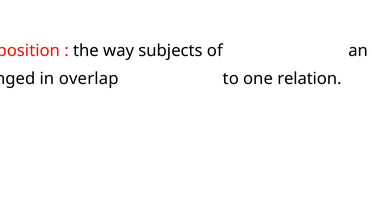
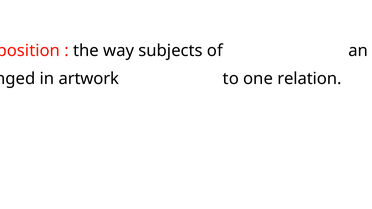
in overlap: overlap -> artwork (89, 79)
